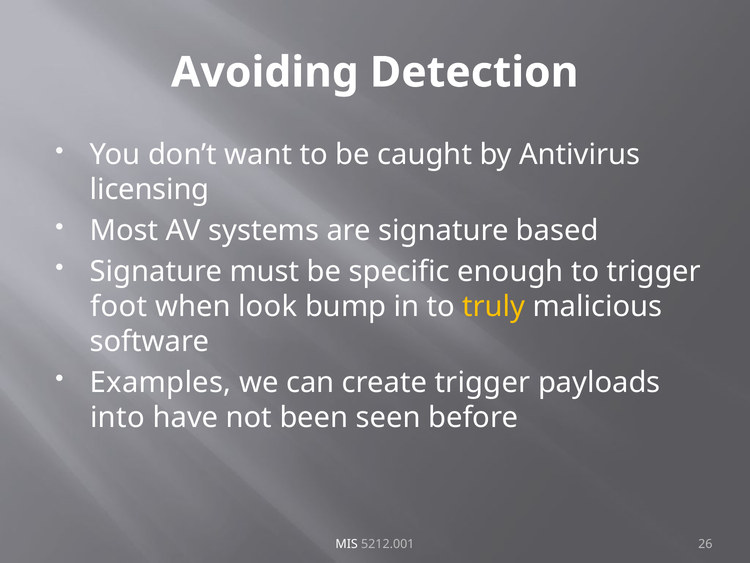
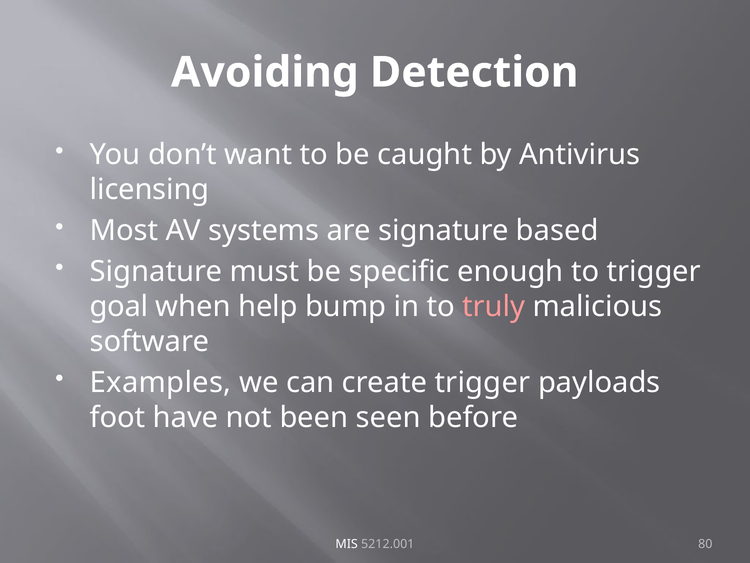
foot: foot -> goal (119, 306)
look: look -> help (268, 306)
truly colour: yellow -> pink (494, 306)
into: into -> foot (118, 417)
26: 26 -> 80 (705, 544)
